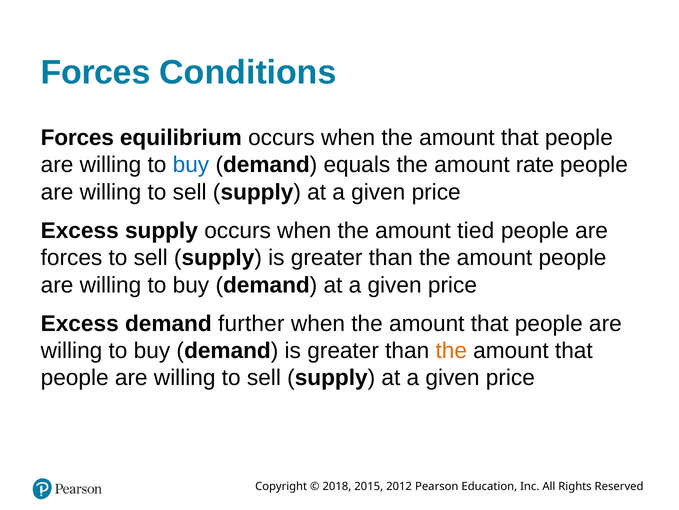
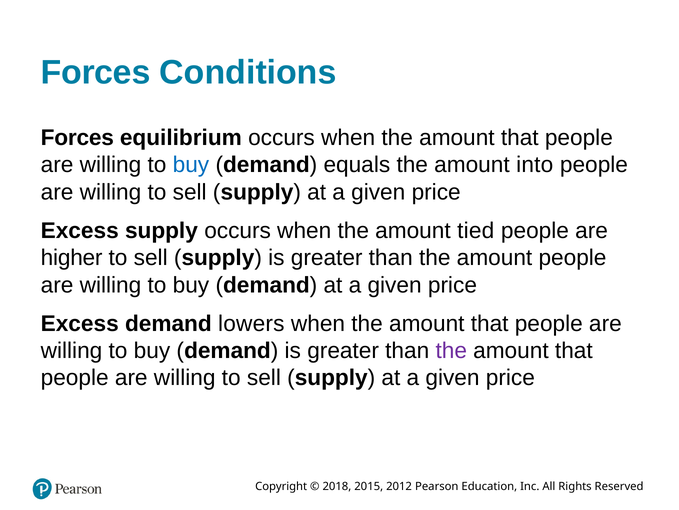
rate: rate -> into (535, 165)
forces: forces -> higher (72, 257)
further: further -> lowers (251, 323)
the colour: orange -> purple (451, 350)
